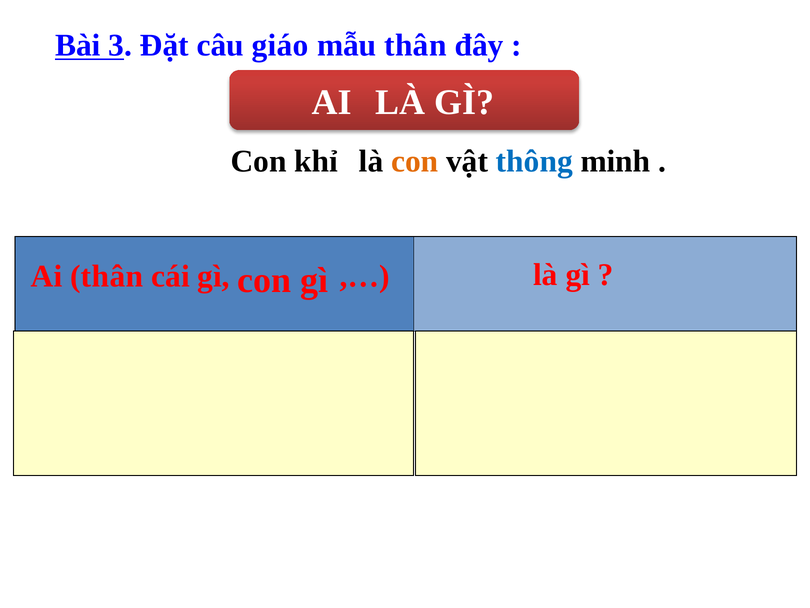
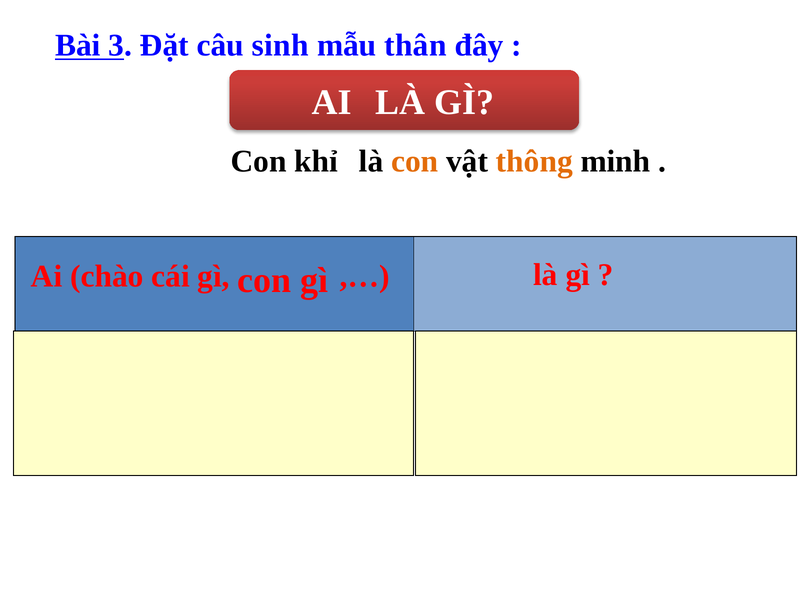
giáo: giáo -> sinh (280, 45)
thông colour: blue -> orange (534, 161)
Ai thân: thân -> chào (107, 276)
